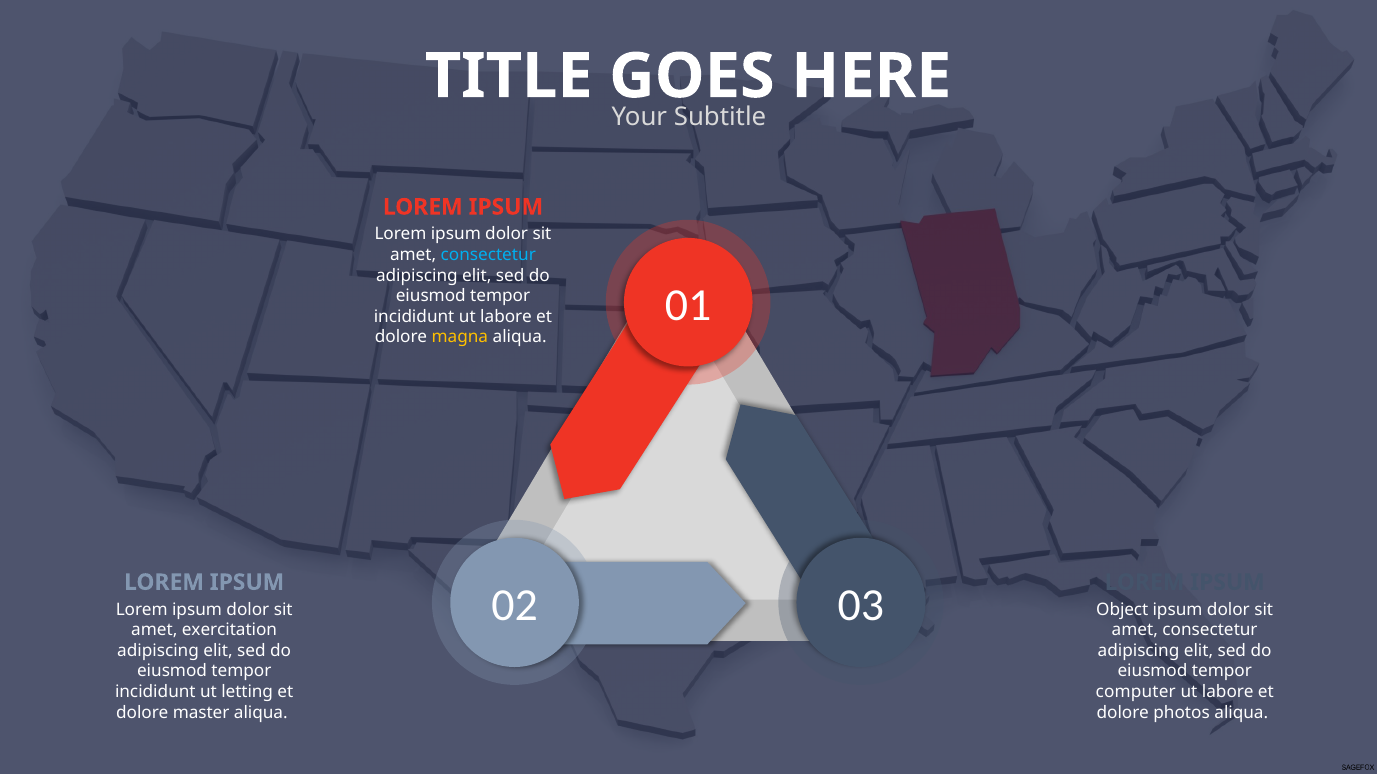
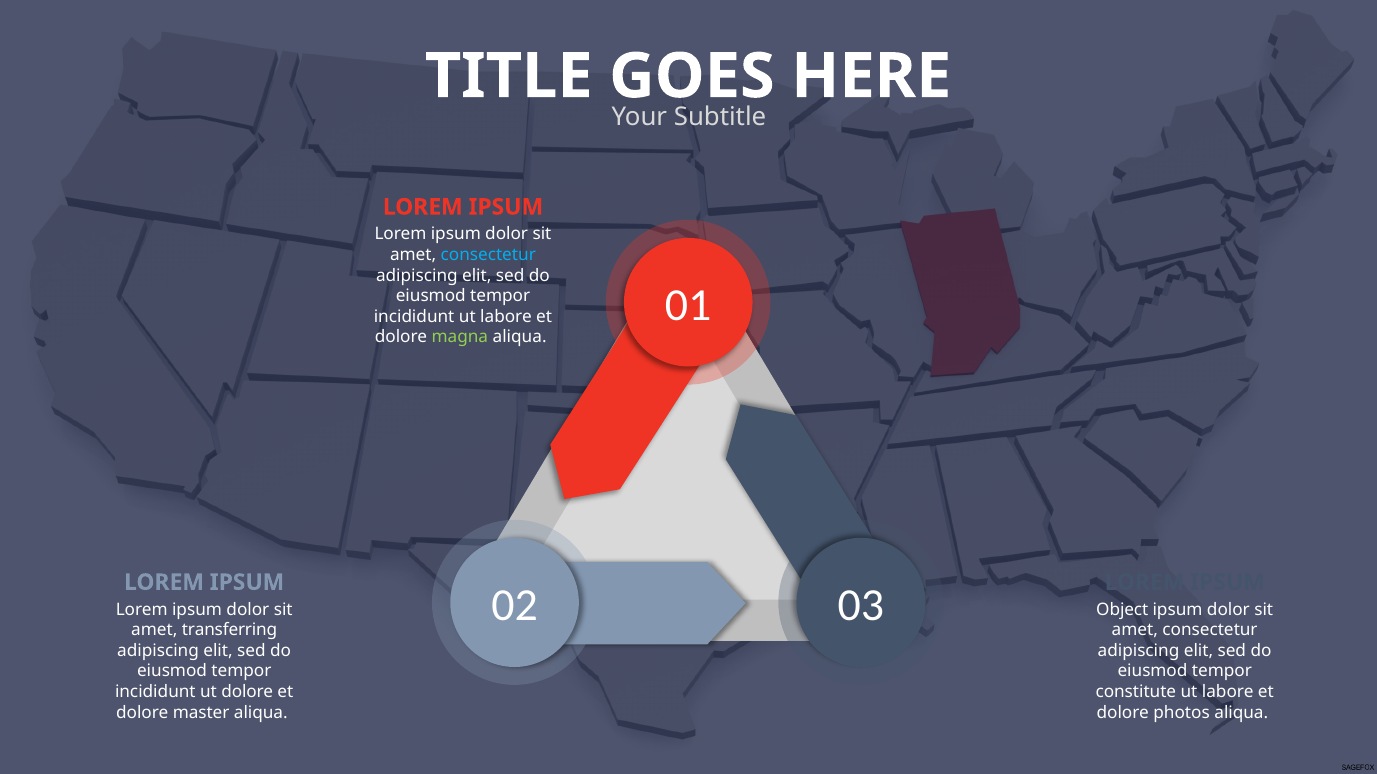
magna colour: yellow -> light green (460, 338)
exercitation: exercitation -> transferring (230, 630)
ut letting: letting -> dolore (247, 692)
computer: computer -> constitute (1136, 692)
